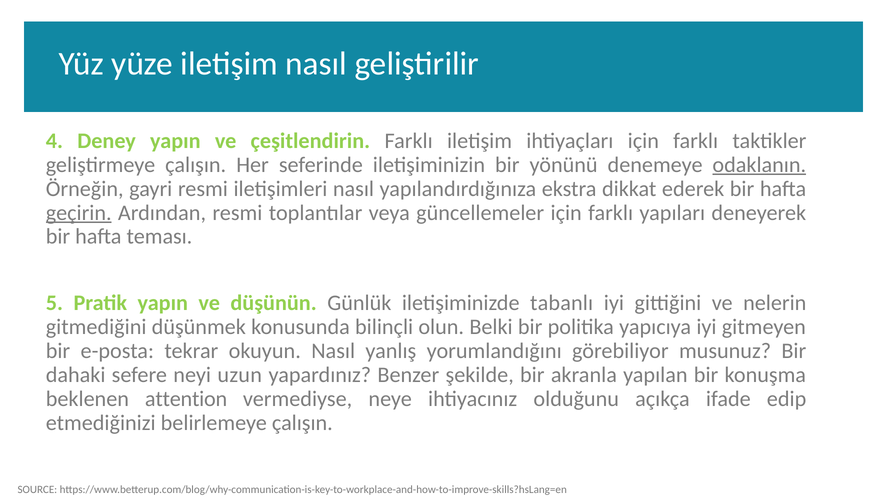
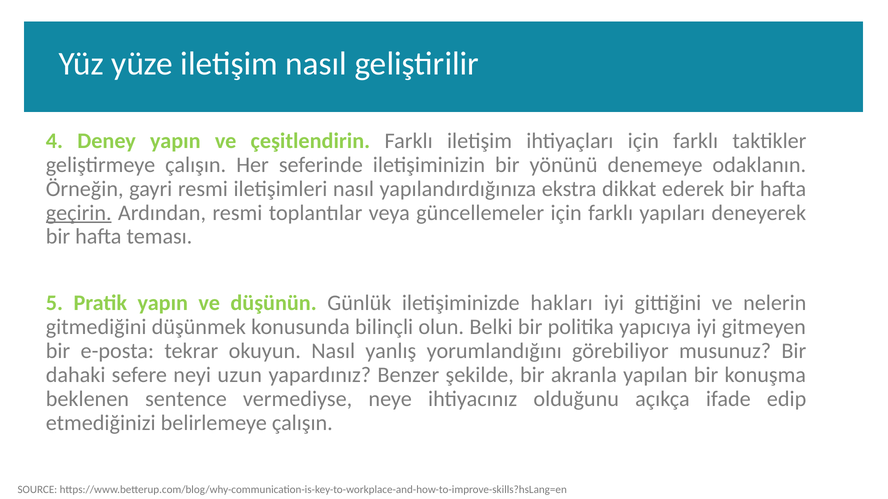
odaklanın underline: present -> none (759, 165)
tabanlı: tabanlı -> hakları (562, 303)
attention: attention -> sentence (186, 399)
